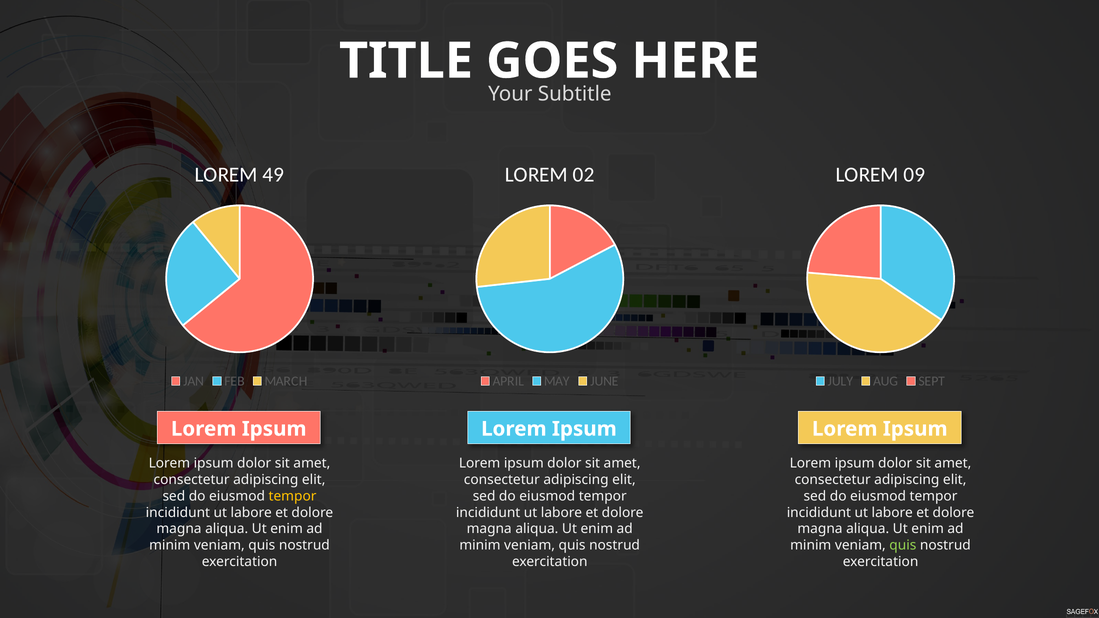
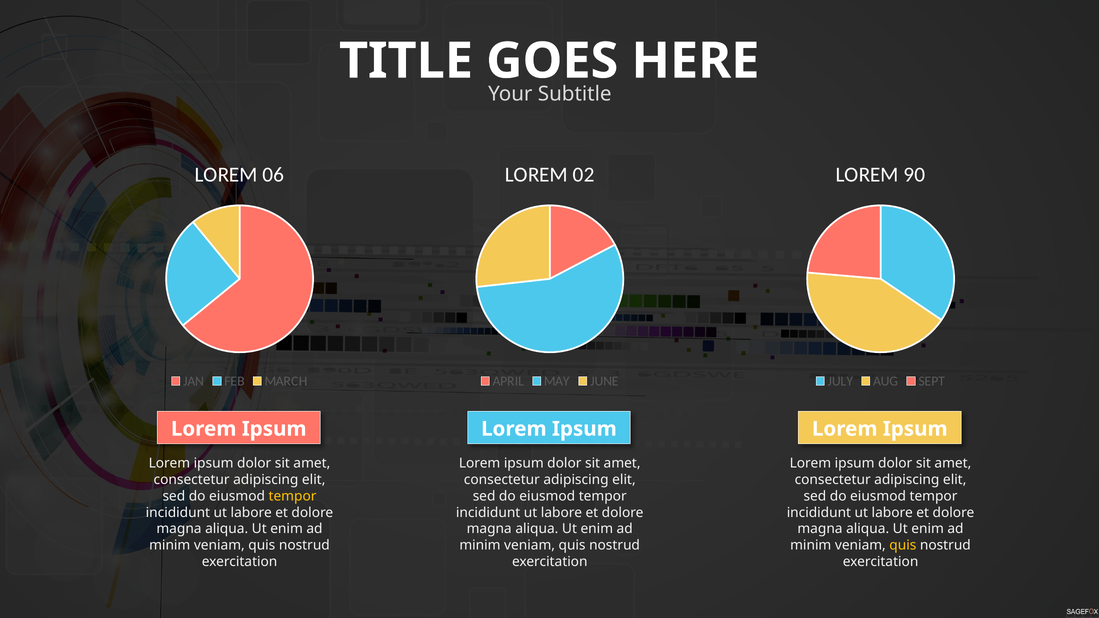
49: 49 -> 06 (273, 175)
09: 09 -> 90 (914, 175)
quis colour: light green -> yellow (903, 546)
